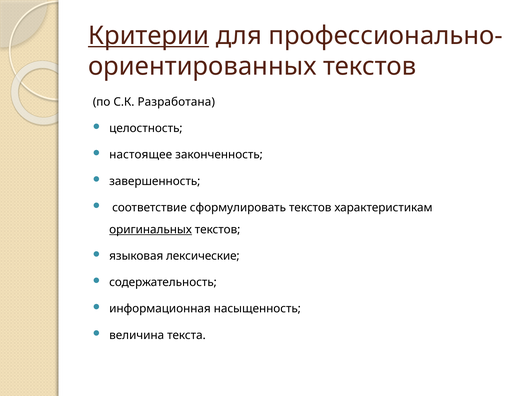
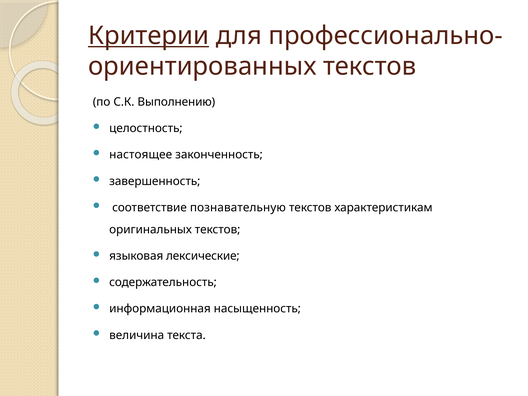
Разработана: Разработана -> Выполнению (176, 102)
сформулировать: сформулировать -> познавательную (238, 208)
оригинальных underline: present -> none (151, 230)
